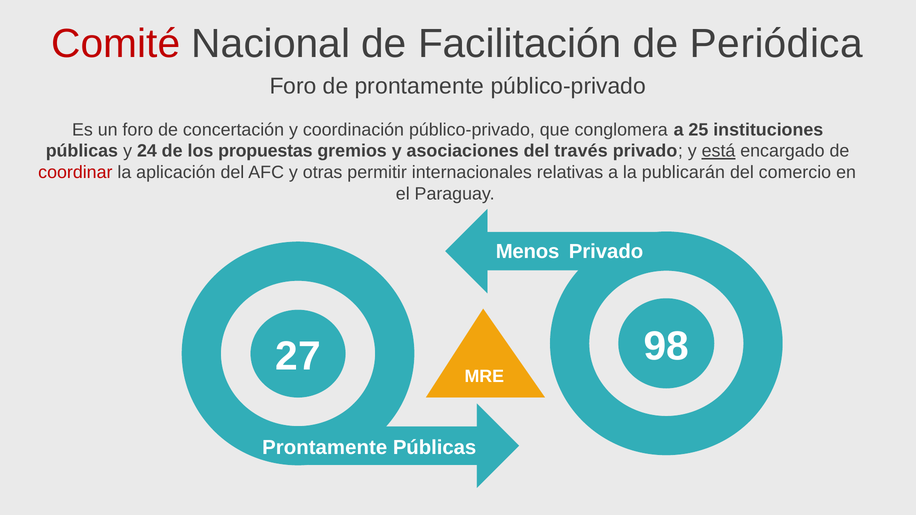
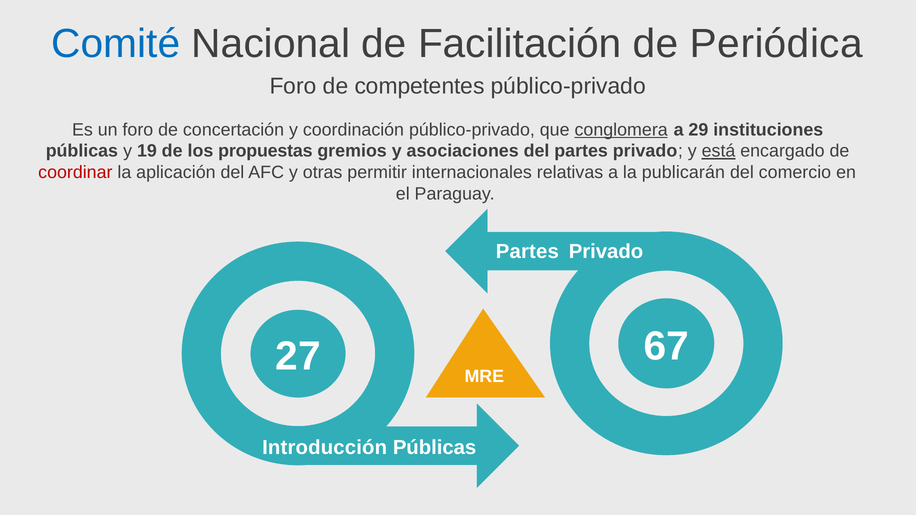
Comité colour: red -> blue (116, 44)
de prontamente: prontamente -> competentes (420, 86)
conglomera underline: none -> present (621, 130)
25: 25 -> 29 (698, 130)
24: 24 -> 19 (147, 151)
del través: través -> partes (581, 151)
Menos: Menos -> Partes (527, 251)
98: 98 -> 67 (666, 346)
Prontamente: Prontamente -> Introducción (325, 448)
